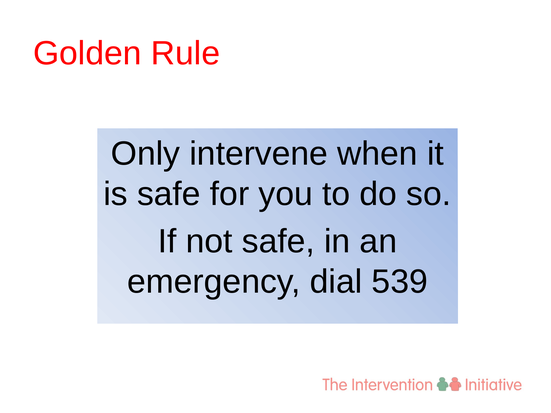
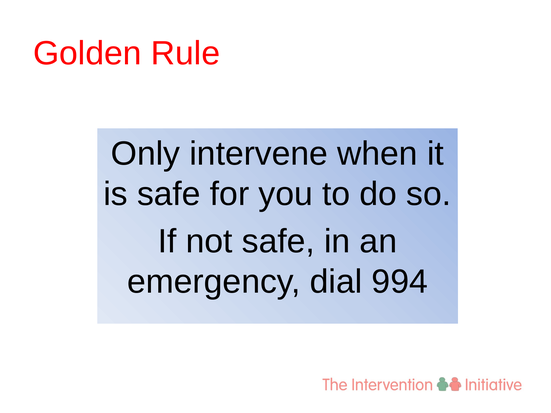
539: 539 -> 994 (400, 282)
